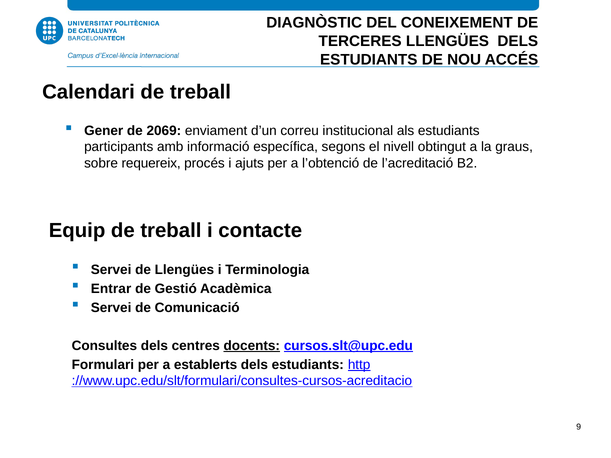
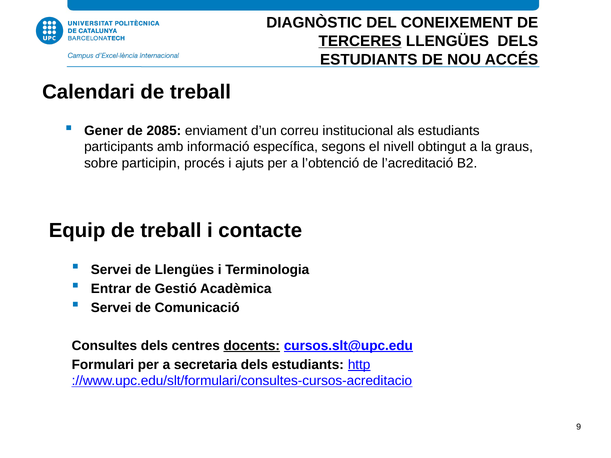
TERCERES underline: none -> present (360, 41)
2069: 2069 -> 2085 (164, 131)
requereix: requereix -> participin (151, 163)
establerts: establerts -> secretaria (206, 365)
